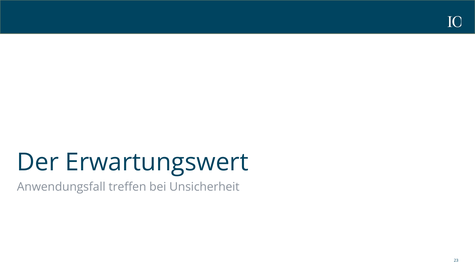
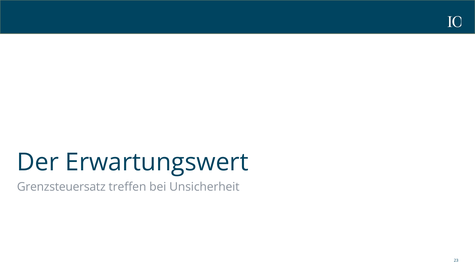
Anwendungsfall: Anwendungsfall -> Grenzsteuersatz (61, 187)
